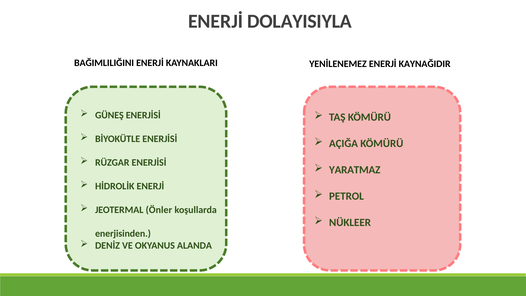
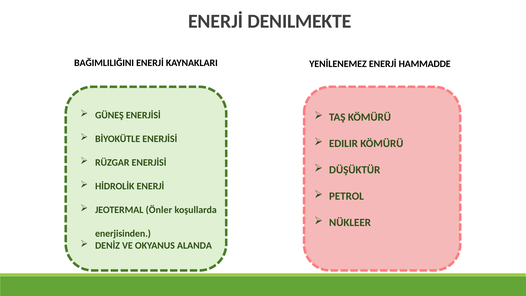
DOLAYISIYLA: DOLAYISIYLA -> DENILMEKTE (299, 21)
KAYNAĞIDIR: KAYNAĞIDIR -> HAMMADDE (425, 64)
AÇIĞA: AÇIĞA -> EDILIR (343, 144)
YARATMAZ: YARATMAZ -> DÜŞÜKTÜR (355, 170)
